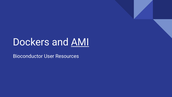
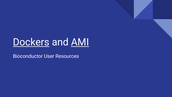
Dockers underline: none -> present (31, 42)
